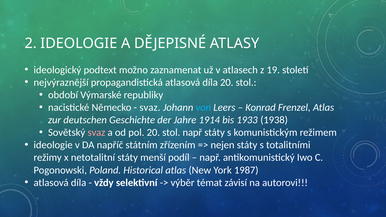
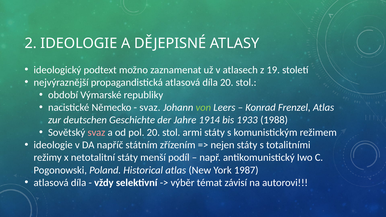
von colour: light blue -> light green (203, 107)
1938: 1938 -> 1988 (274, 120)
stol např: např -> armi (192, 133)
